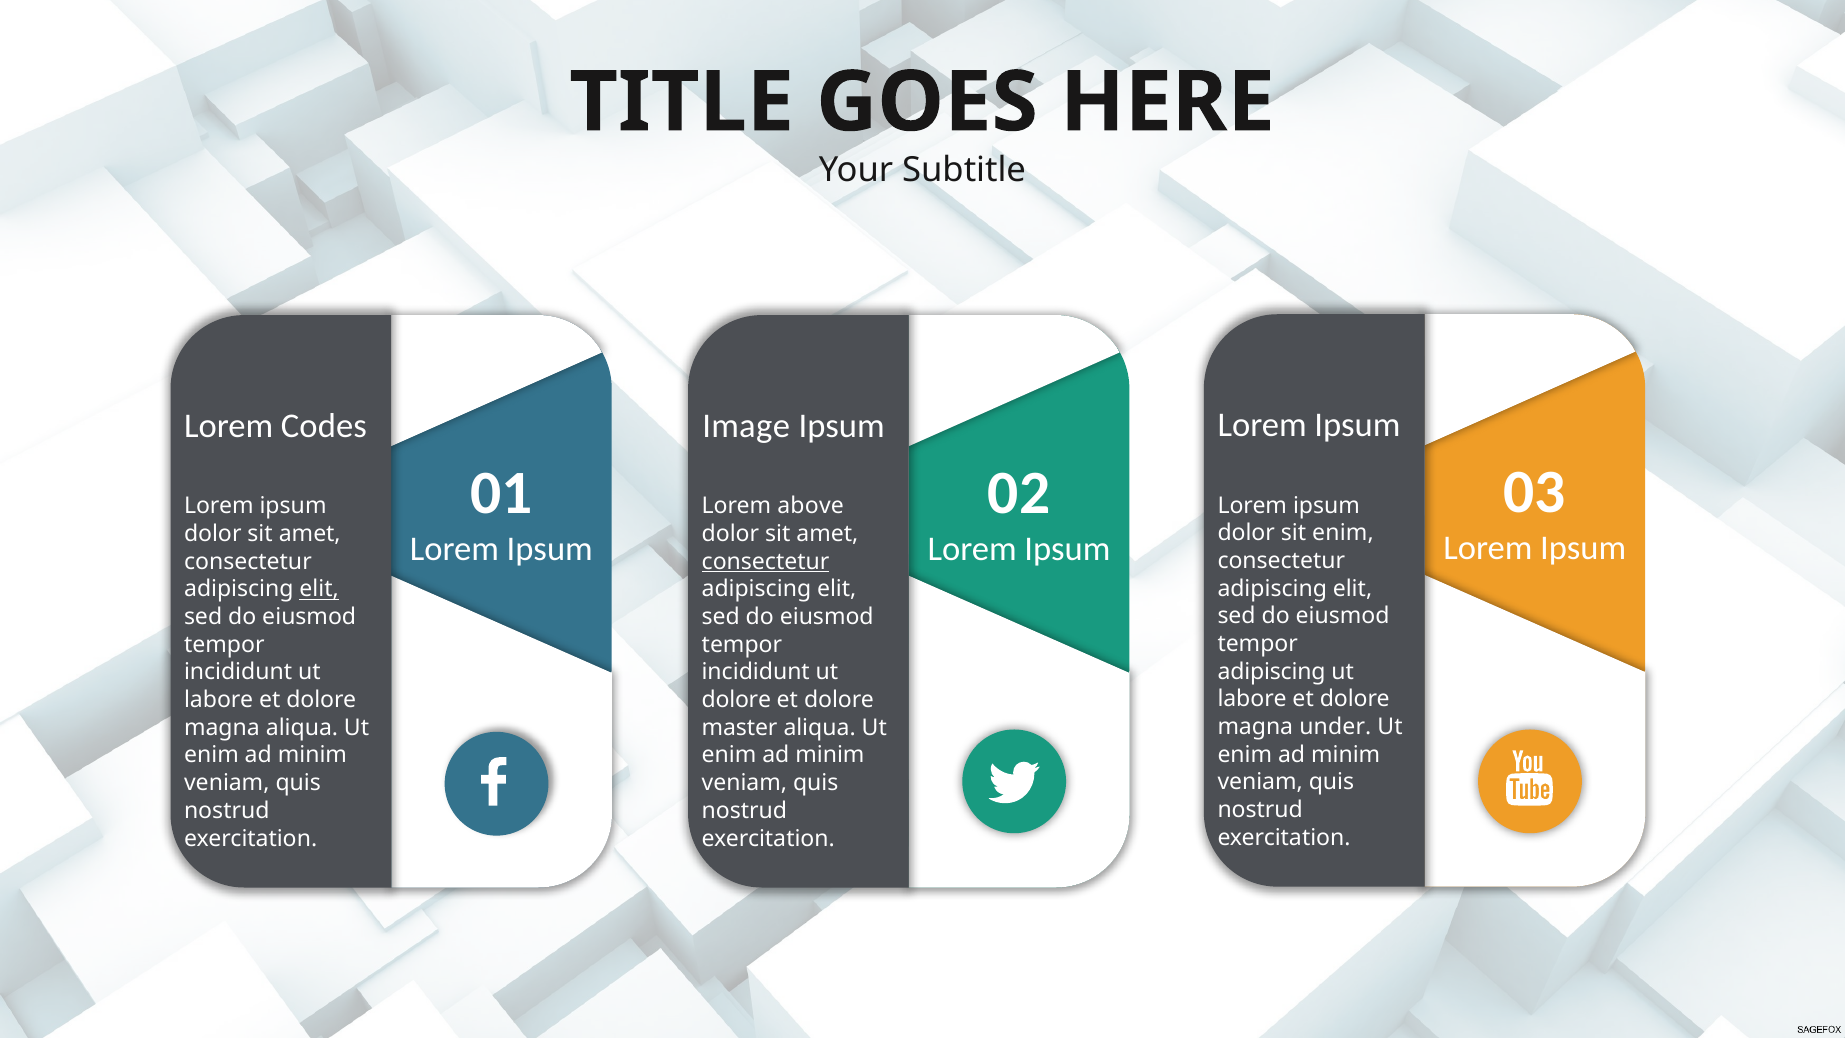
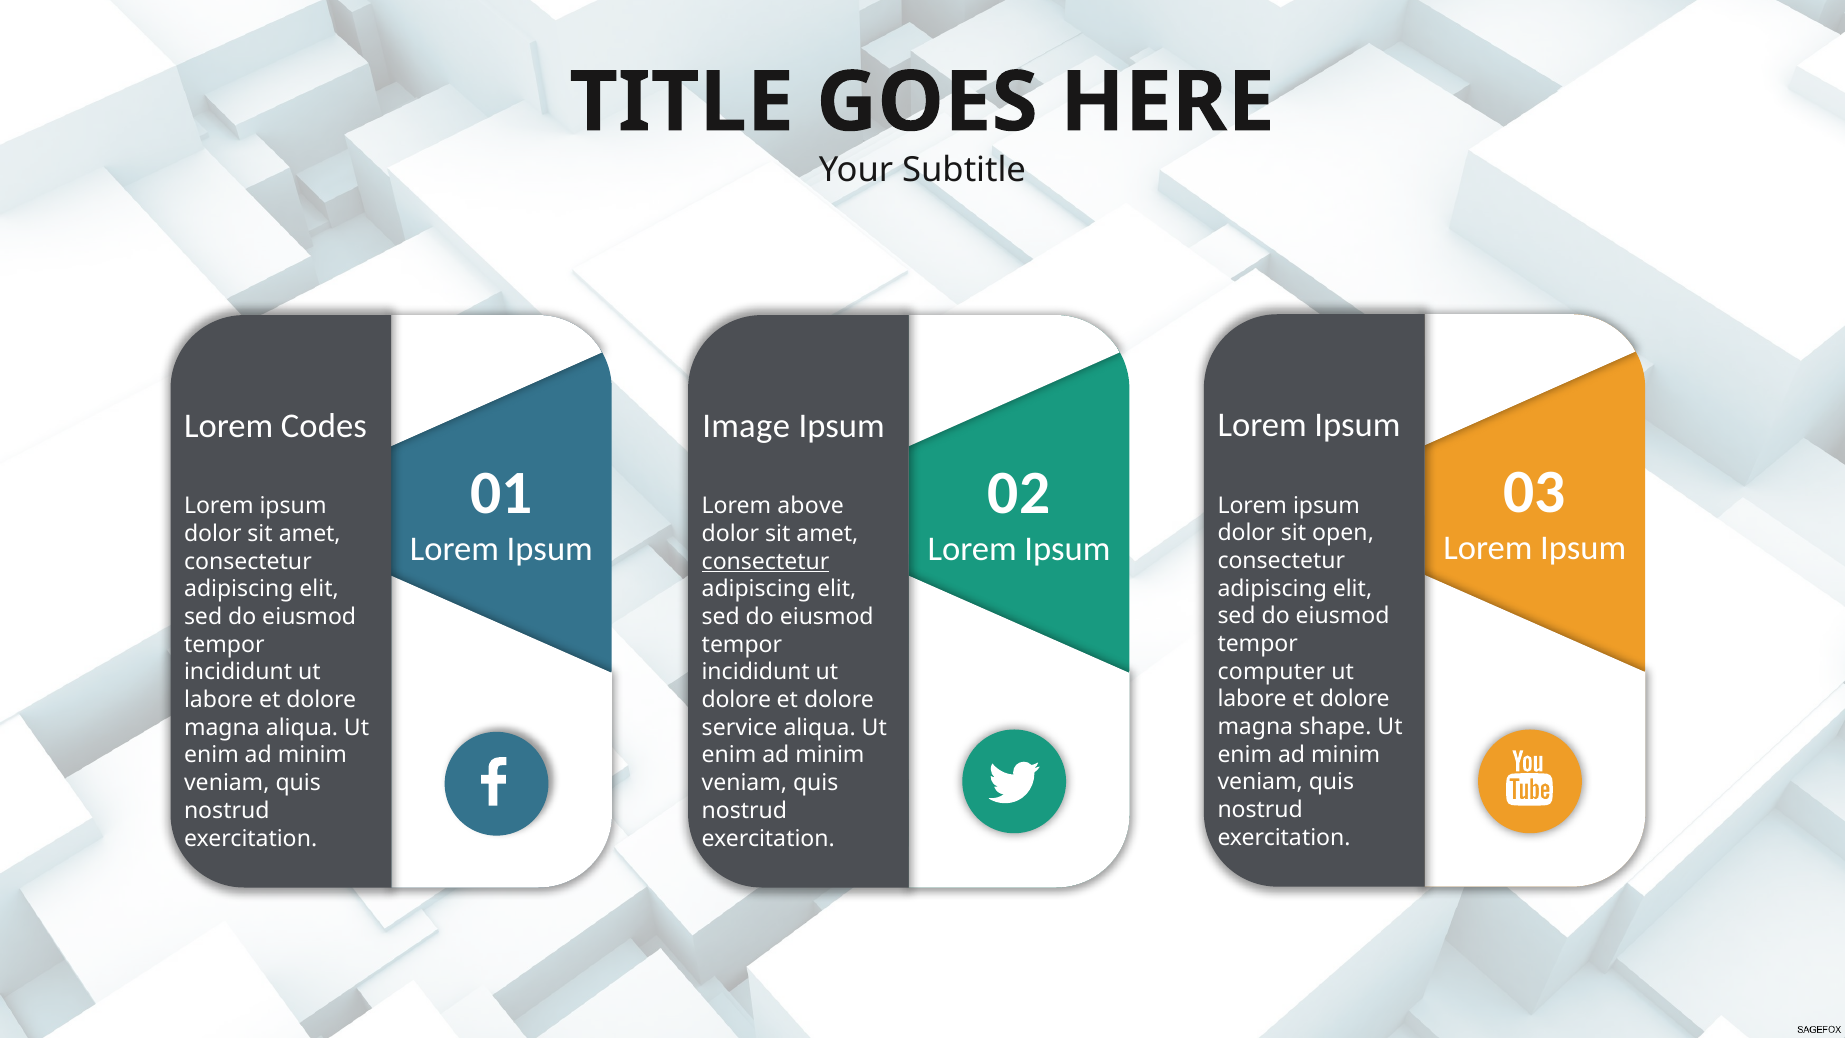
sit enim: enim -> open (1343, 533)
elit underline: present -> none (319, 589)
adipiscing: adipiscing -> computer (1271, 671)
under: under -> shape (1335, 727)
master: master -> service (739, 728)
